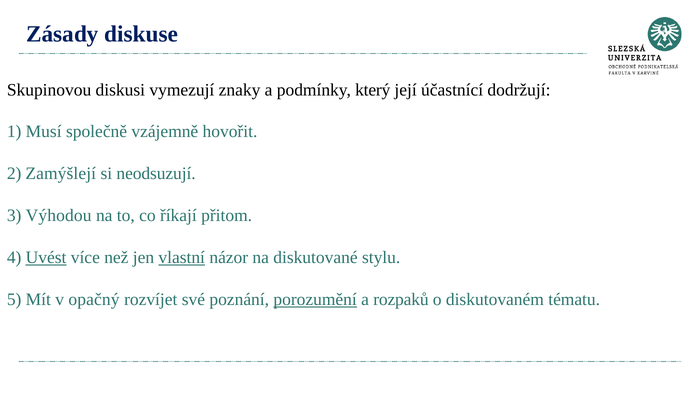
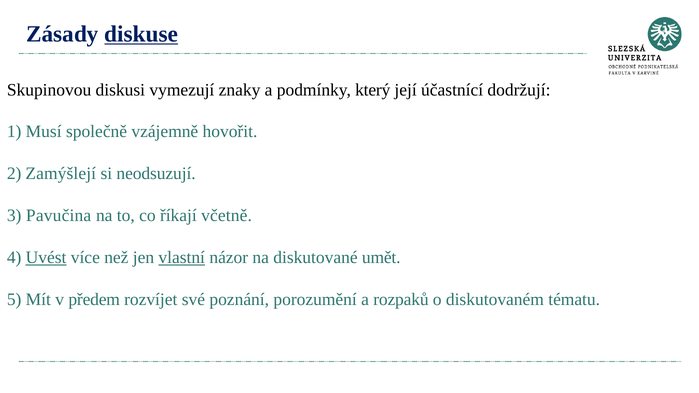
diskuse underline: none -> present (141, 34)
Výhodou: Výhodou -> Pavučina (59, 216)
přitom: přitom -> včetně (227, 216)
stylu: stylu -> umět (381, 258)
opačný: opačný -> předem (94, 300)
porozumění underline: present -> none (315, 300)
